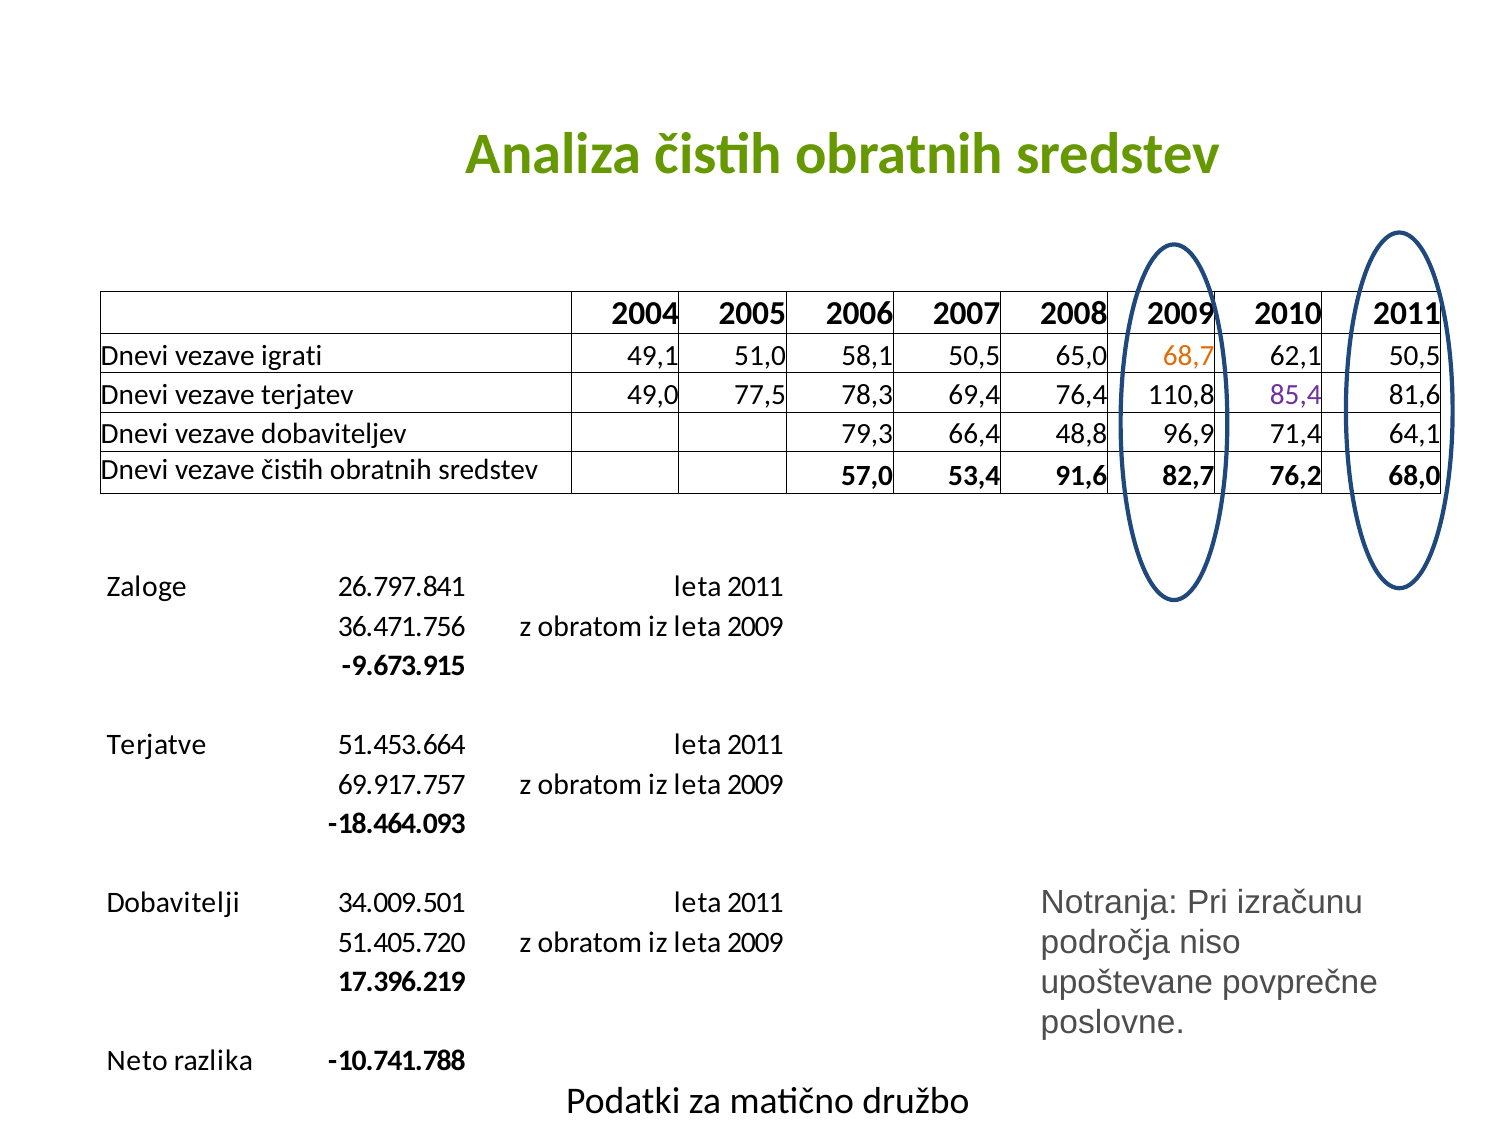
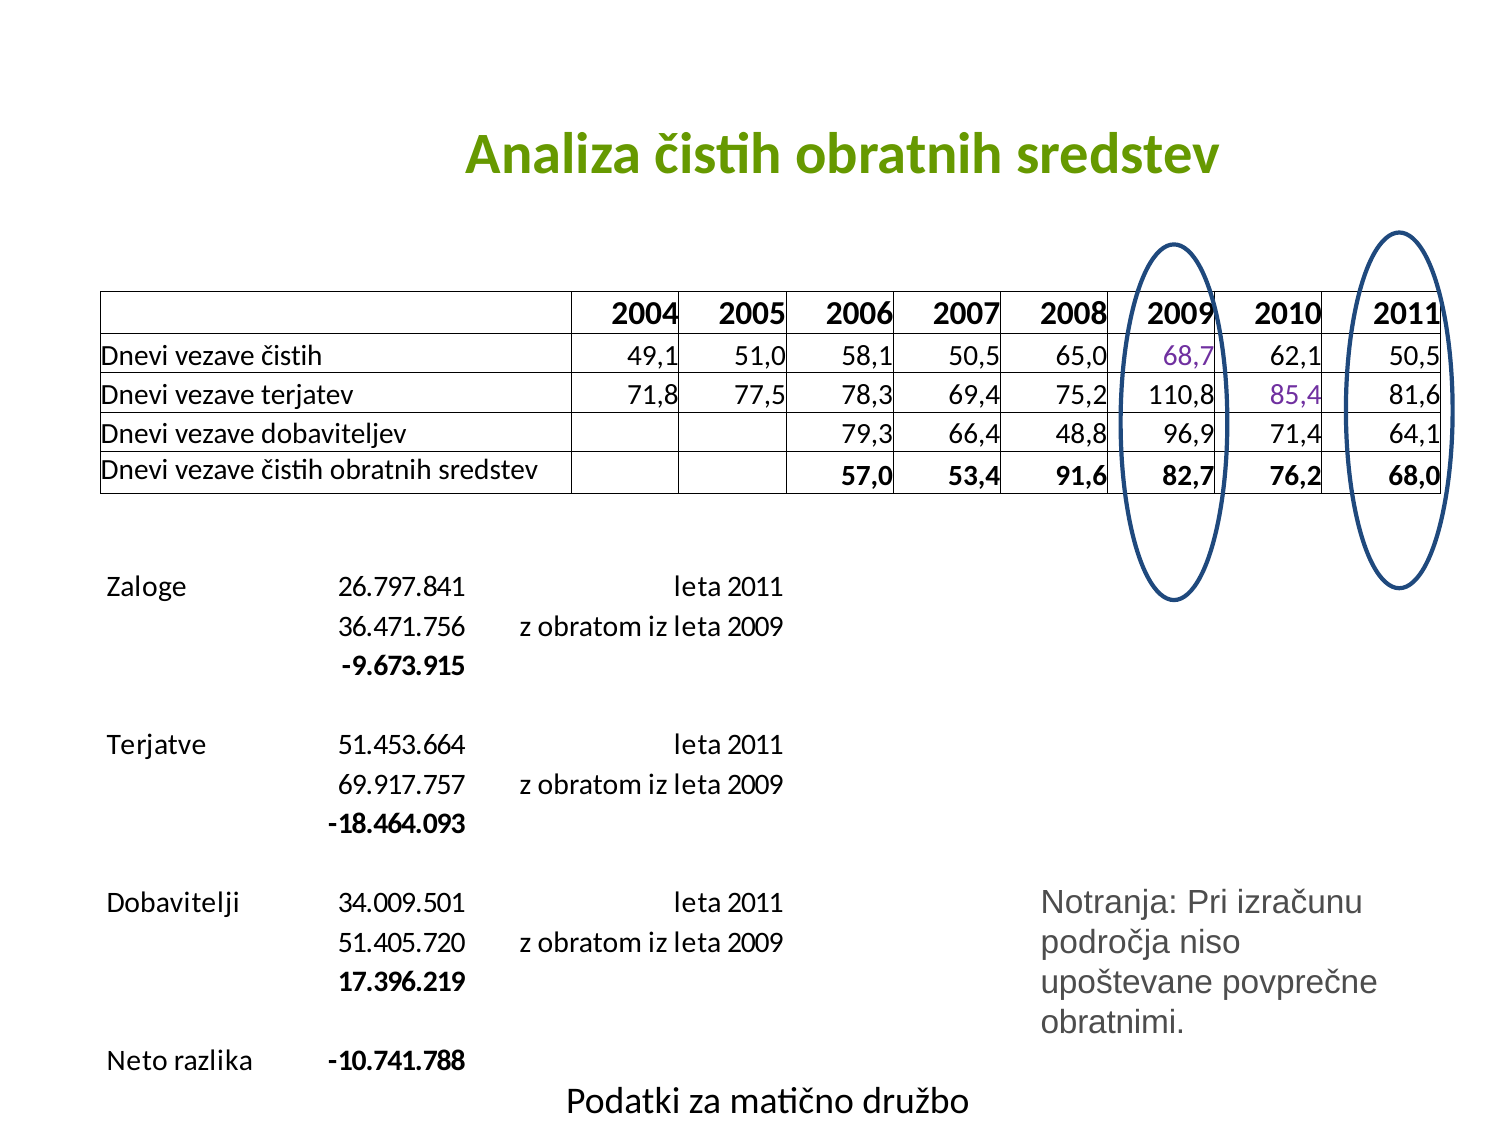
igrati: igrati -> čistih (292, 356)
68,7 colour: orange -> purple (1189, 356)
49,0: 49,0 -> 71,8 (653, 395)
76,4: 76,4 -> 75,2 (1081, 395)
poslovne: poslovne -> obratnimi (1113, 1023)
